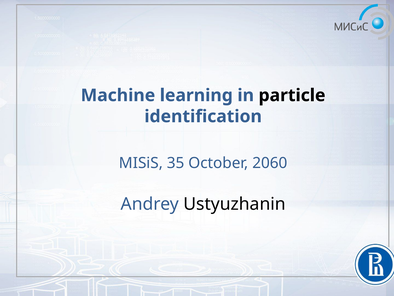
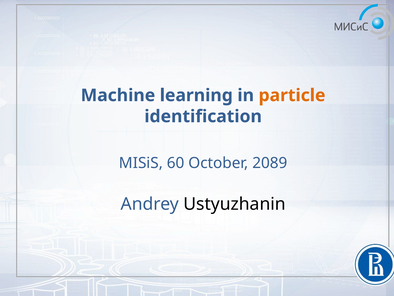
particle colour: black -> orange (292, 95)
35: 35 -> 60 (176, 163)
2060: 2060 -> 2089 (270, 163)
